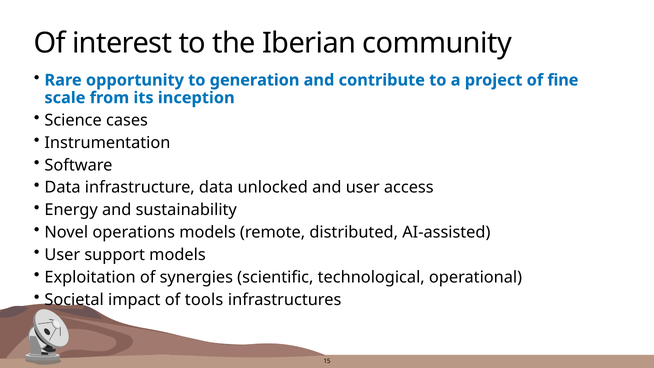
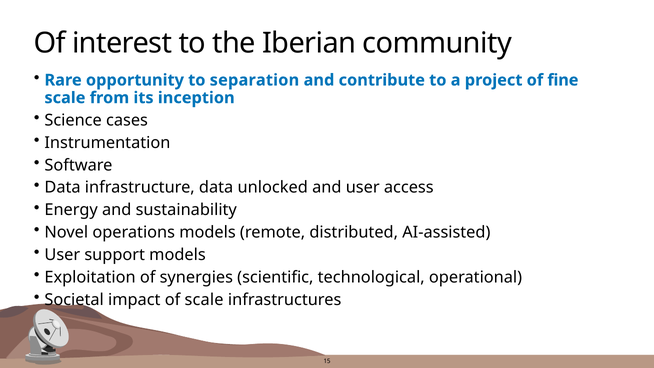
generation: generation -> separation (254, 80)
of tools: tools -> scale (204, 300)
